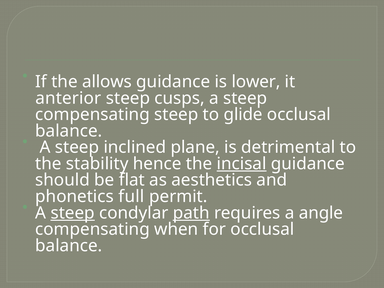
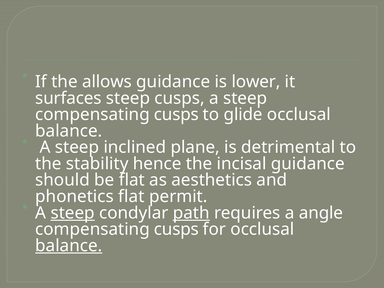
anterior: anterior -> surfaces (68, 98)
steep: steep -> cusps (176, 115)
incisal underline: present -> none (242, 164)
phonetics full: full -> flat (131, 196)
when: when -> cusps (176, 229)
balance underline: none -> present (69, 246)
